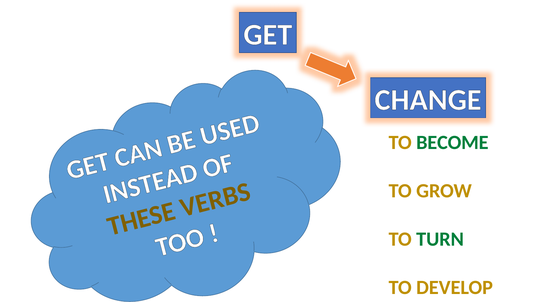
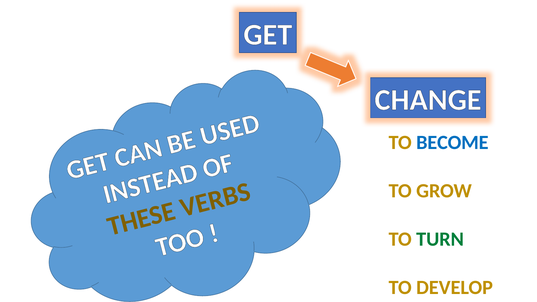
BECOME colour: green -> blue (452, 143)
